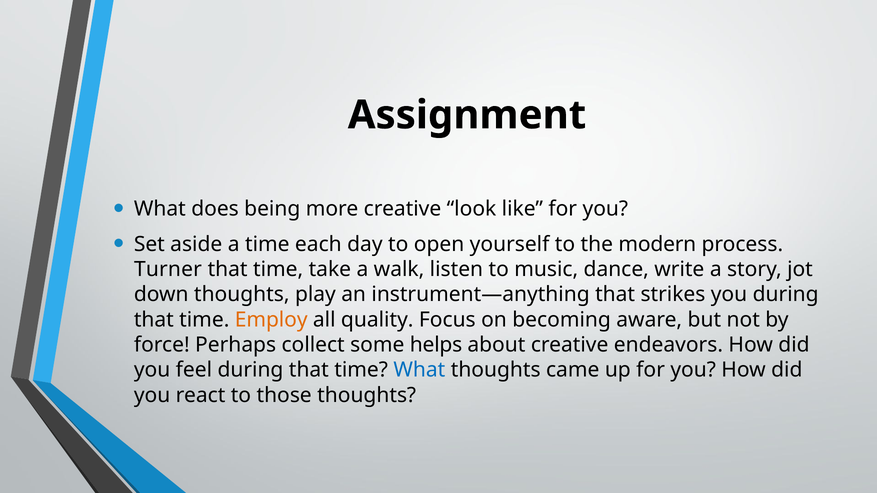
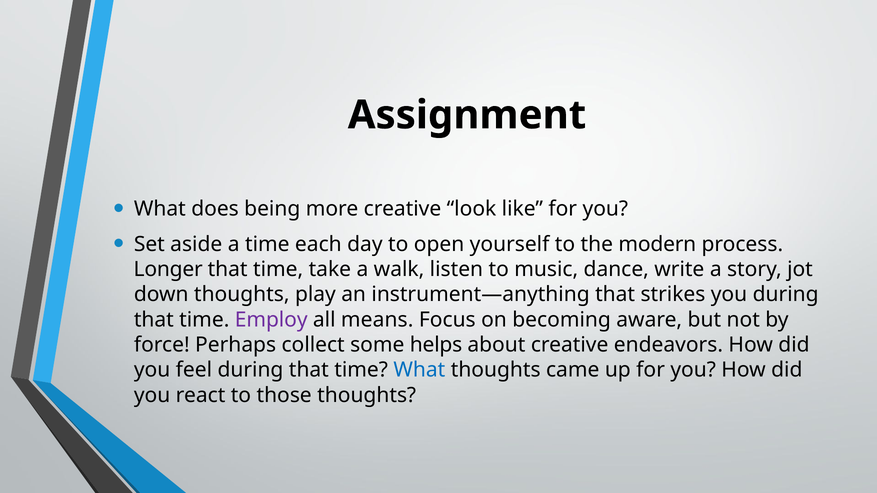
Turner: Turner -> Longer (168, 269)
Employ colour: orange -> purple (271, 320)
quality: quality -> means (377, 320)
